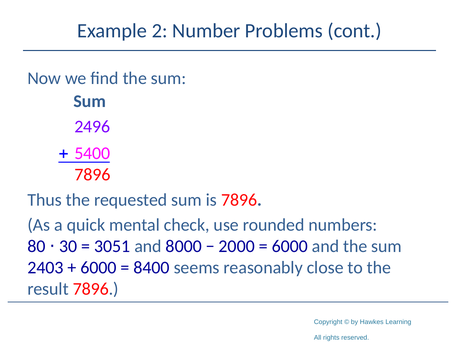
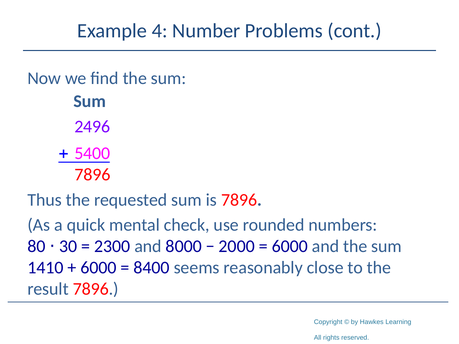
2: 2 -> 4 (160, 31)
3051: 3051 -> 2300 (112, 246)
2403: 2403 -> 1410 (46, 268)
